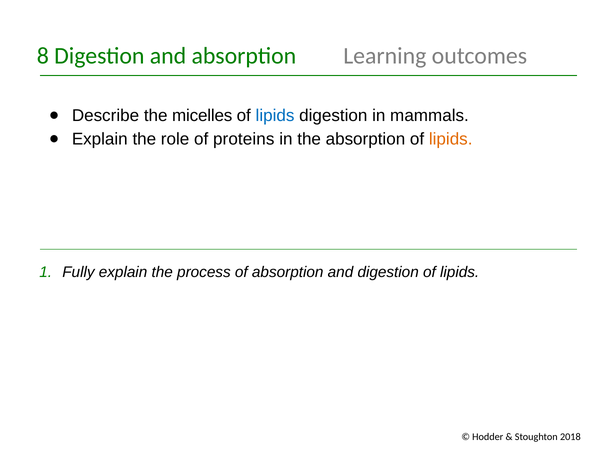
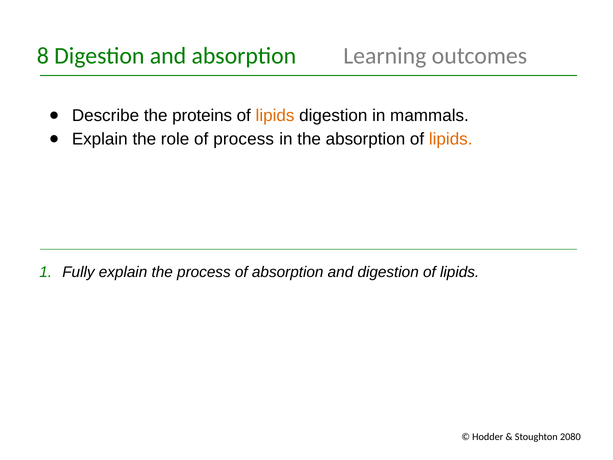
micelles: micelles -> proteins (202, 115)
lipids colour: blue -> orange (275, 115)
of proteins: proteins -> process (244, 139)
2018: 2018 -> 2080 (570, 437)
